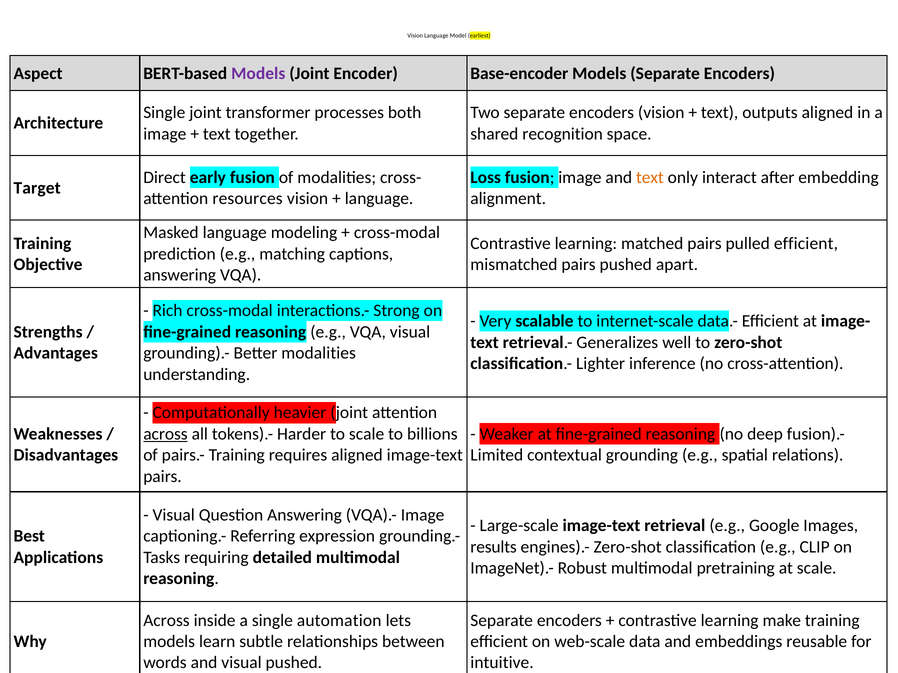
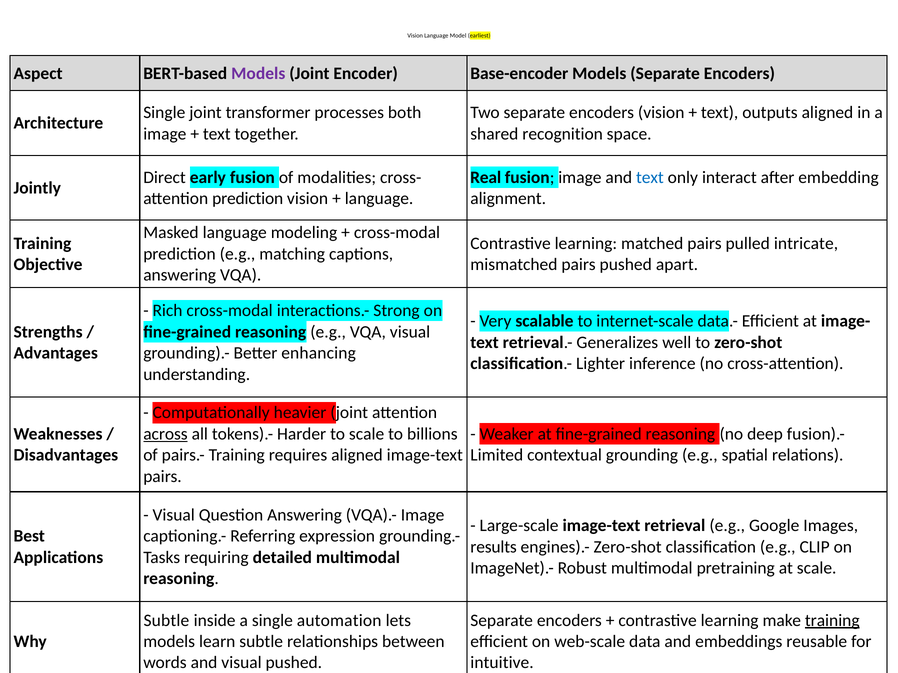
Loss: Loss -> Real (486, 177)
text colour: orange -> blue (650, 177)
Target: Target -> Jointly (37, 188)
attention resources: resources -> prediction (248, 199)
pulled efficient: efficient -> intricate (806, 244)
Better modalities: modalities -> enhancing (319, 353)
Across: Across -> Subtle (166, 621)
training underline: none -> present (832, 621)
